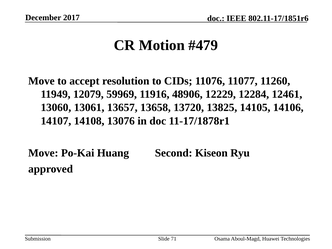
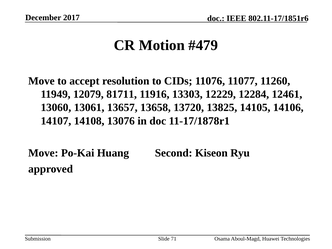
59969: 59969 -> 81711 (122, 94)
48906: 48906 -> 13303 (187, 94)
